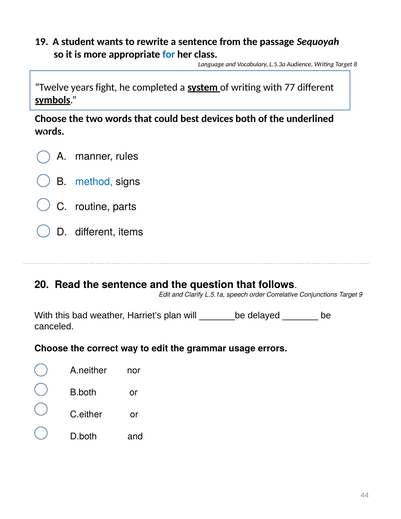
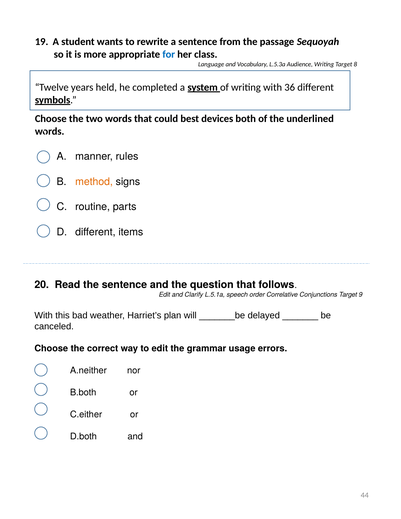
fight: fight -> held (106, 87)
77: 77 -> 36 (290, 87)
method colour: blue -> orange (94, 182)
